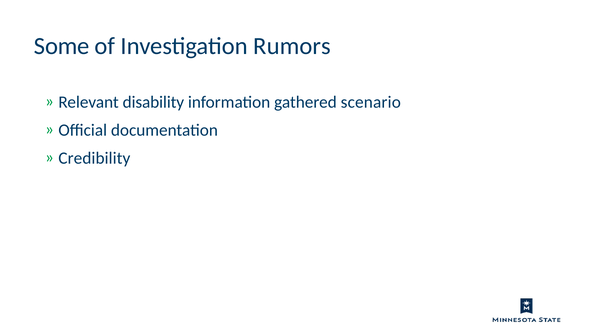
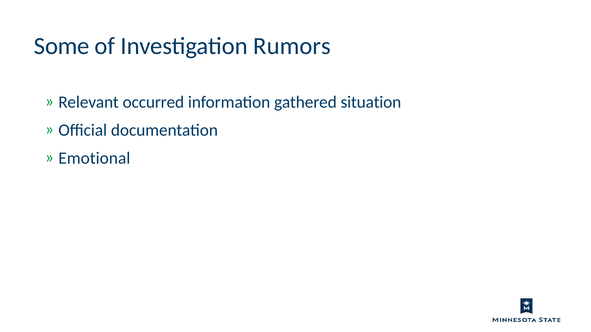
disability: disability -> occurred (153, 102)
scenario: scenario -> situation (371, 102)
Credibility: Credibility -> Emotional (94, 158)
